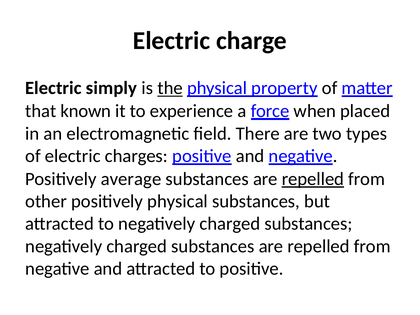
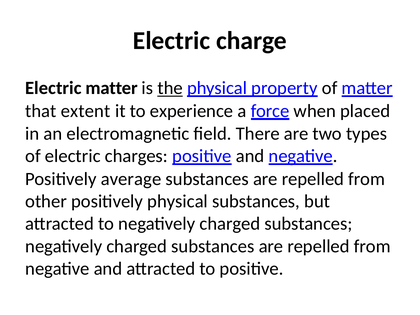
Electric simply: simply -> matter (112, 88)
known: known -> extent (86, 111)
repelled underline: present -> none (313, 179)
